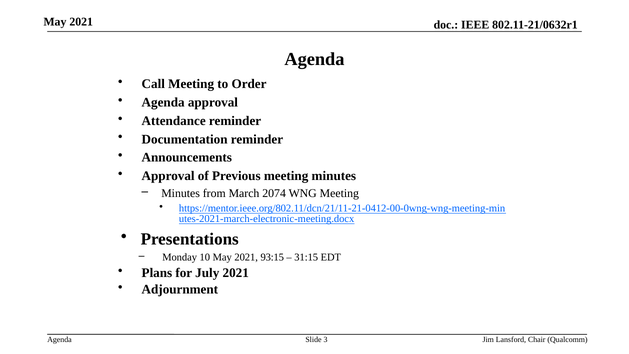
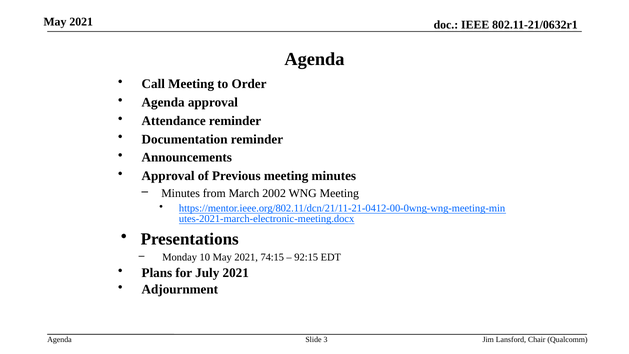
2074: 2074 -> 2002 (274, 193)
93:15: 93:15 -> 74:15 (272, 257)
31:15: 31:15 -> 92:15 (306, 257)
